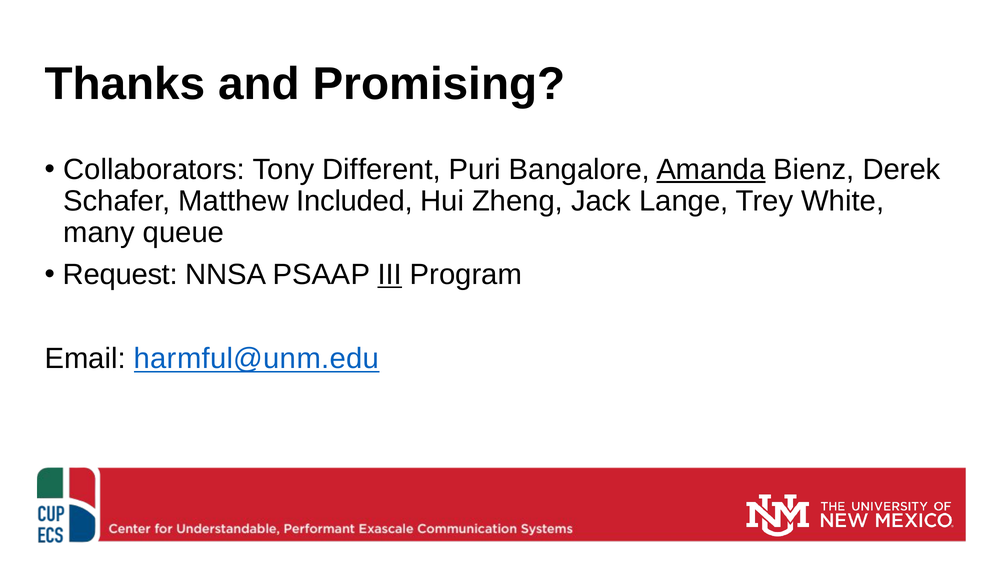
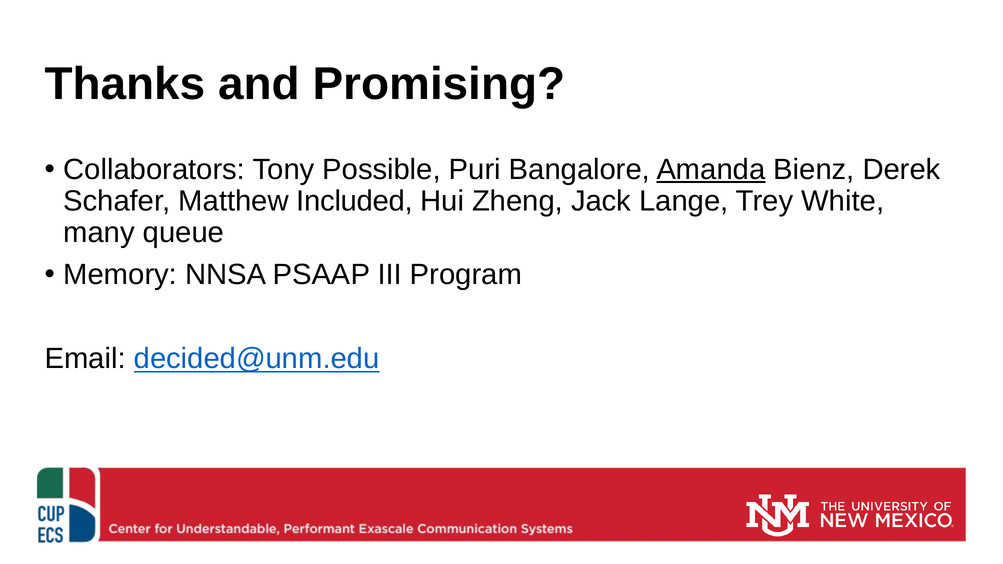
Different: Different -> Possible (382, 170)
Request: Request -> Memory (120, 275)
III underline: present -> none (390, 275)
harmful@unm.edu: harmful@unm.edu -> decided@unm.edu (257, 359)
